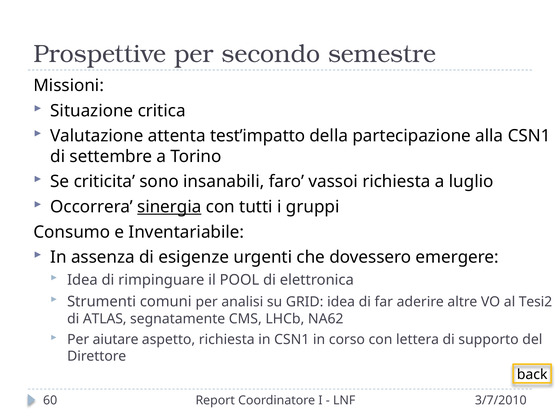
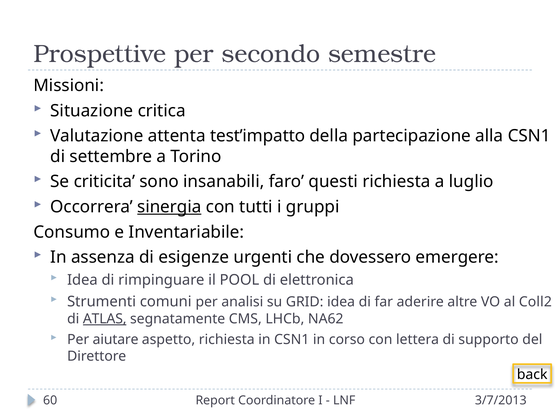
vassoi: vassoi -> questi (333, 182)
Tesi2: Tesi2 -> Coll2 (535, 302)
ATLAS underline: none -> present (105, 319)
3/7/2010: 3/7/2010 -> 3/7/2013 (501, 400)
